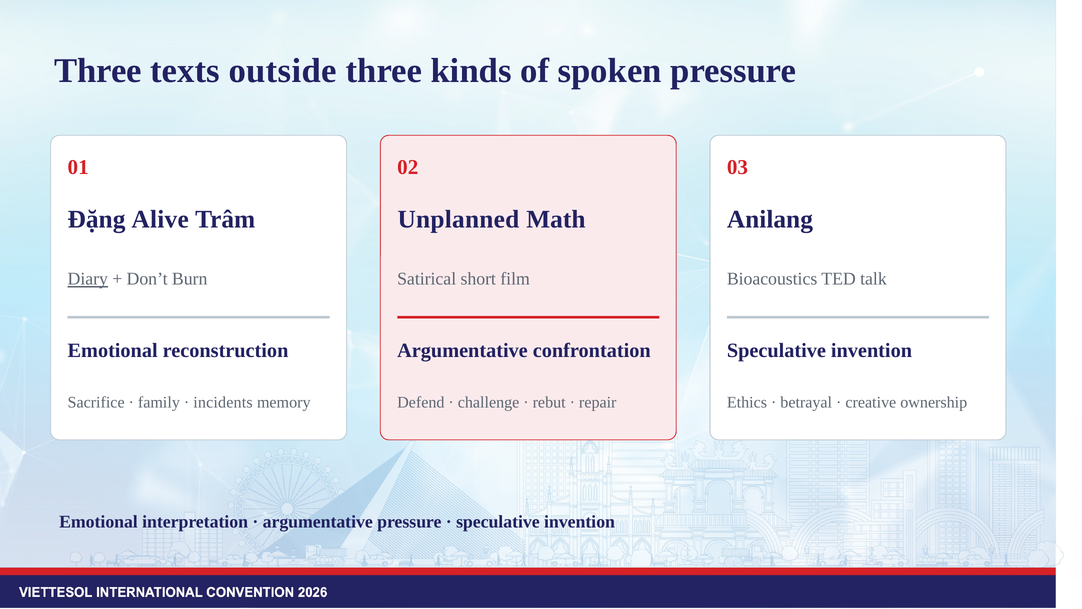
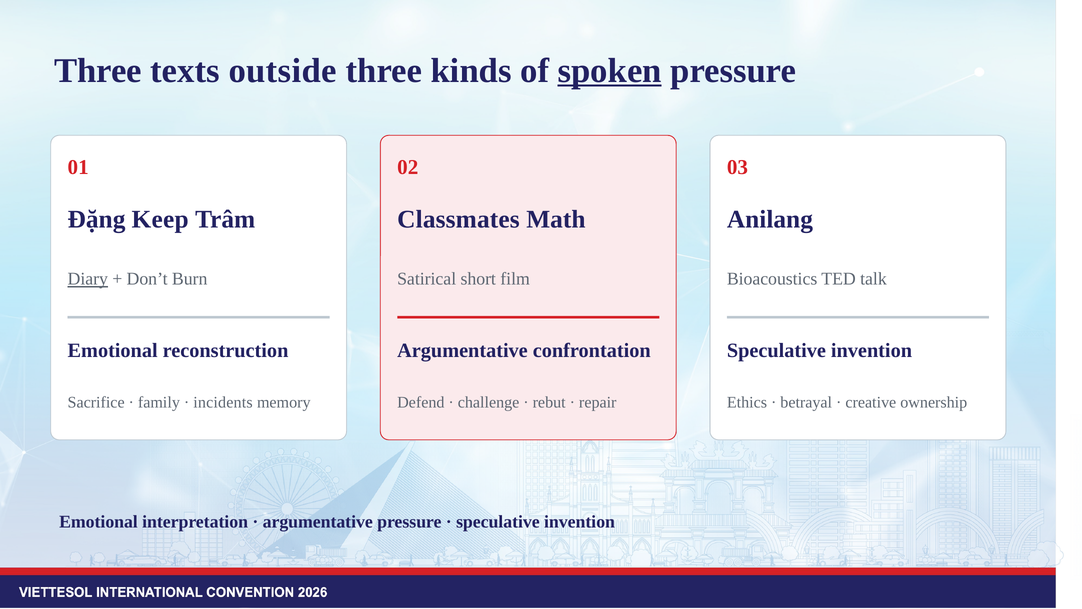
spoken underline: none -> present (610, 71)
Alive: Alive -> Keep (160, 219)
Unplanned: Unplanned -> Classmates (458, 219)
